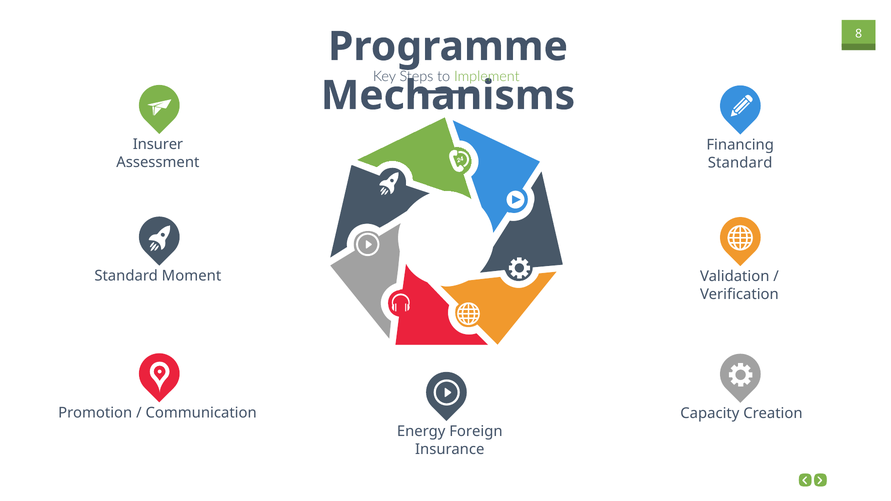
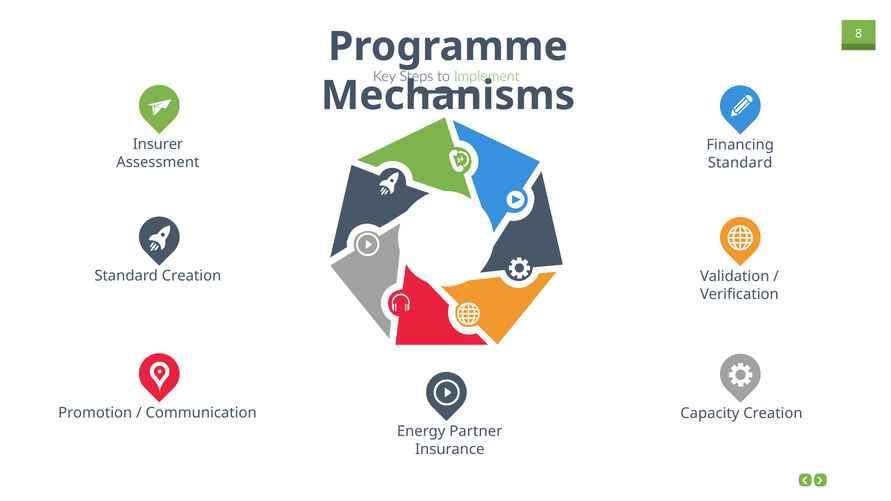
Standard Moment: Moment -> Creation (192, 276)
Foreign: Foreign -> Partner (476, 432)
